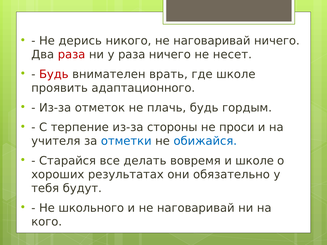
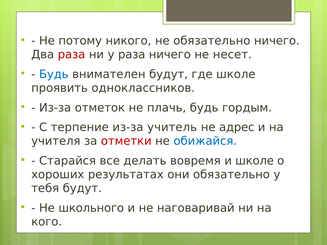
дерись: дерись -> потому (80, 41)
никого не наговаривай: наговаривай -> обязательно (212, 41)
Будь colour: red -> blue (54, 74)
внимателен врать: врать -> будут (169, 74)
адаптационного: адаптационного -> одноклассников (143, 88)
стороны: стороны -> учитель (172, 127)
проси: проси -> адрес (237, 127)
отметки colour: blue -> red (126, 141)
